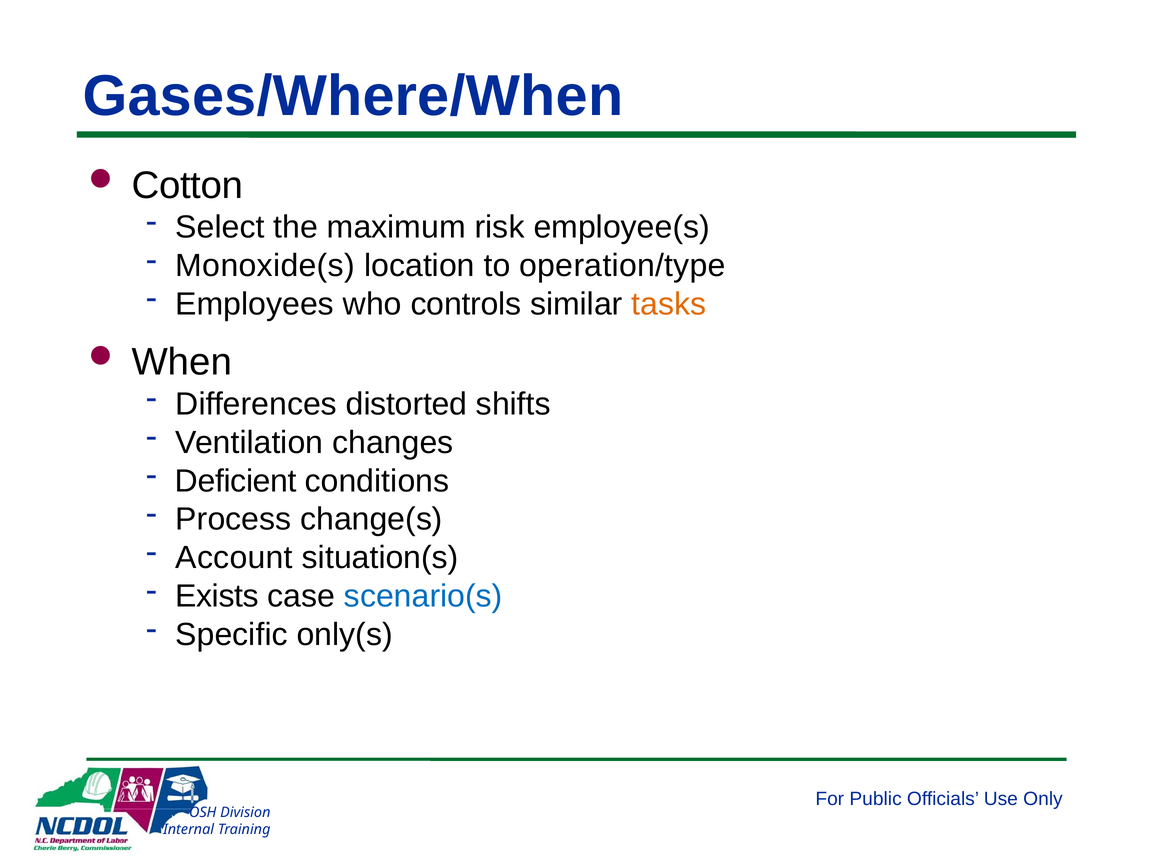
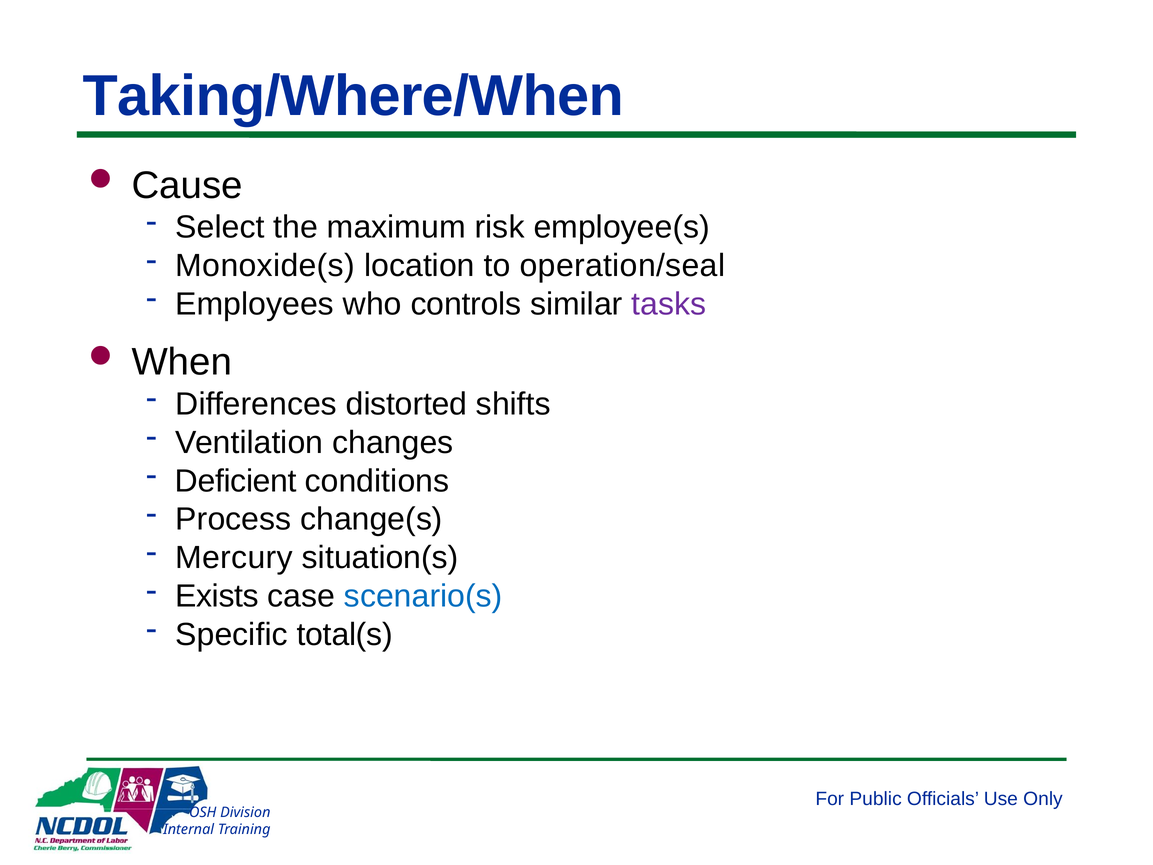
Gases/Where/When: Gases/Where/When -> Taking/Where/When (353, 96)
Cotton: Cotton -> Cause (187, 185)
operation/type: operation/type -> operation/seal (622, 266)
tasks colour: orange -> purple (669, 304)
Account: Account -> Mercury (234, 558)
only(s: only(s -> total(s (345, 635)
